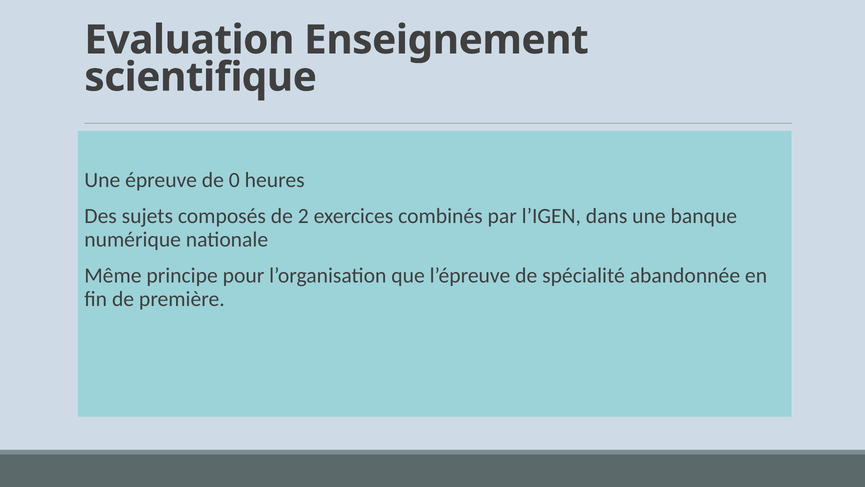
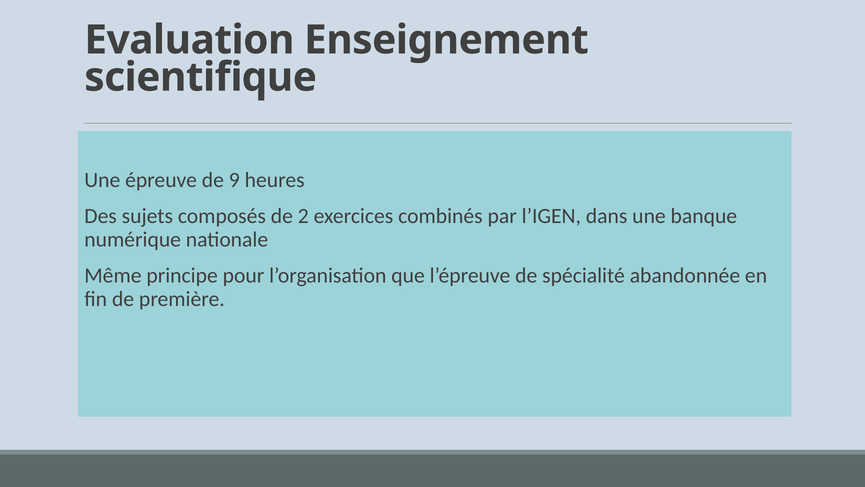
0: 0 -> 9 (234, 180)
